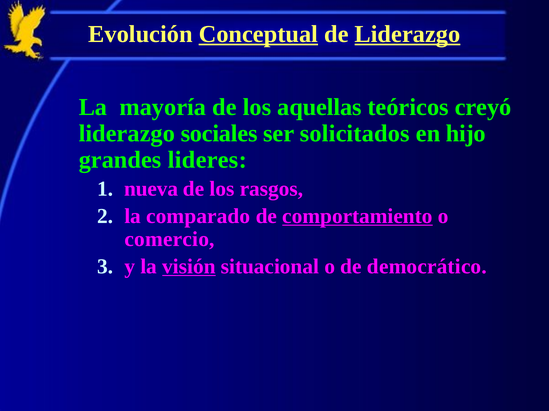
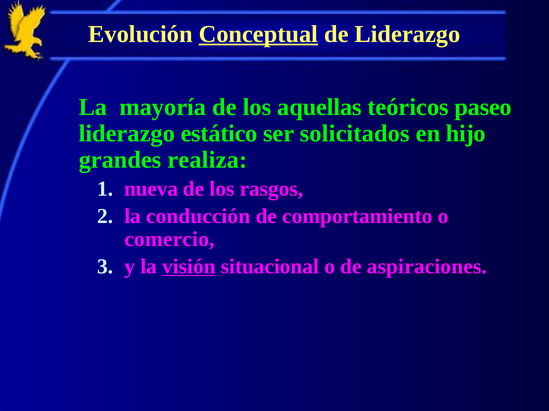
Liderazgo underline: present -> none (407, 34)
creyó: creyó -> paseo (483, 107)
sociales: sociales -> estático (219, 134)
lideres: lideres -> realiza (207, 160)
comparado: comparado -> conducción (198, 216)
comportamiento underline: present -> none (357, 216)
democrático: democrático -> aspiraciones (427, 267)
